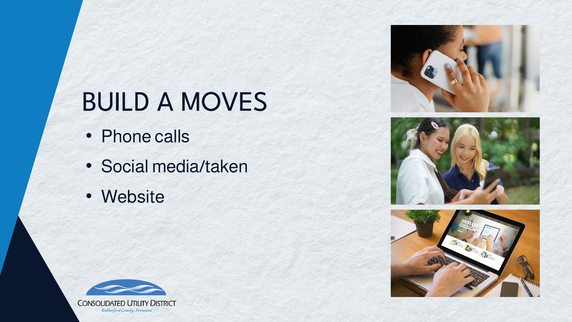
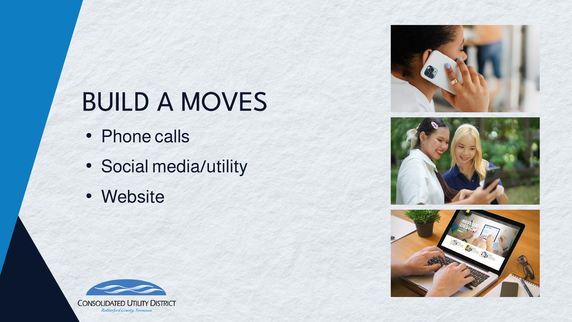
media/taken: media/taken -> media/utility (200, 167)
